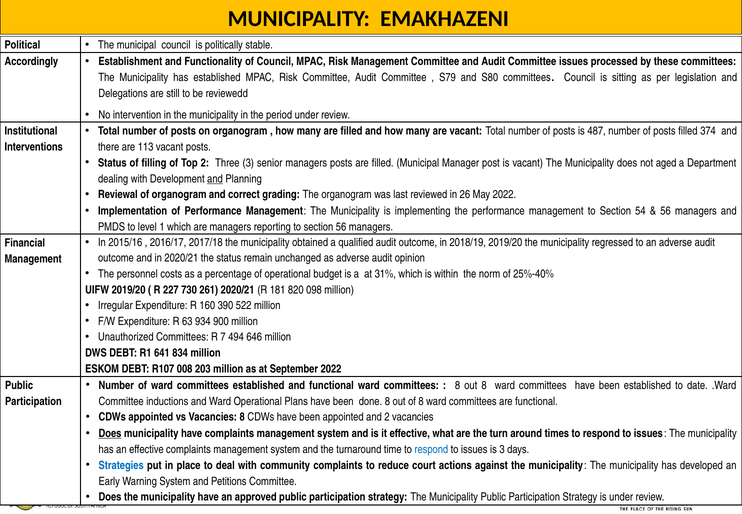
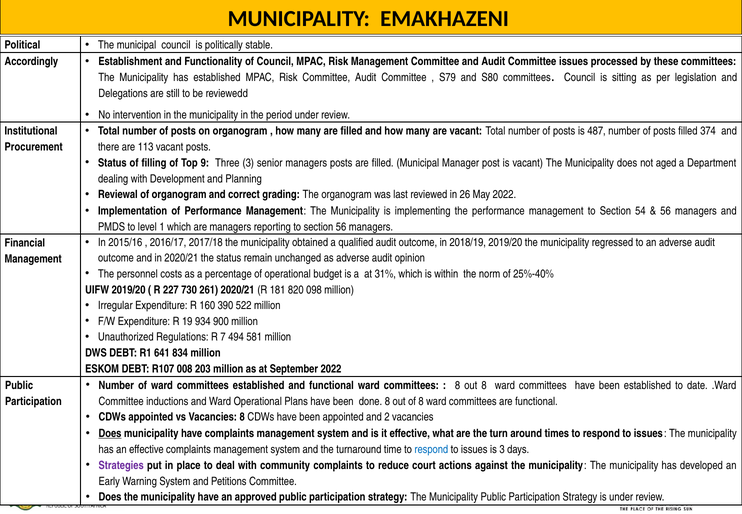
Interventions: Interventions -> Procurement (34, 147)
Top 2: 2 -> 9 (205, 163)
and underline: present -> none (215, 179)
63: 63 -> 19 (187, 321)
Unauthorized Committees: Committees -> Regulations (182, 337)
646: 646 -> 581 (254, 337)
Strategies colour: blue -> purple (121, 465)
